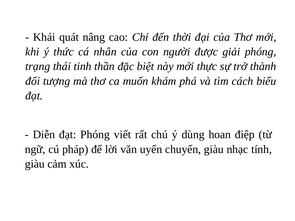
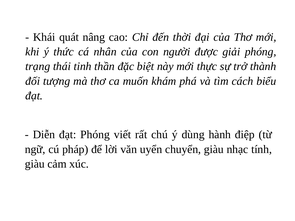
hoan: hoan -> hành (220, 135)
